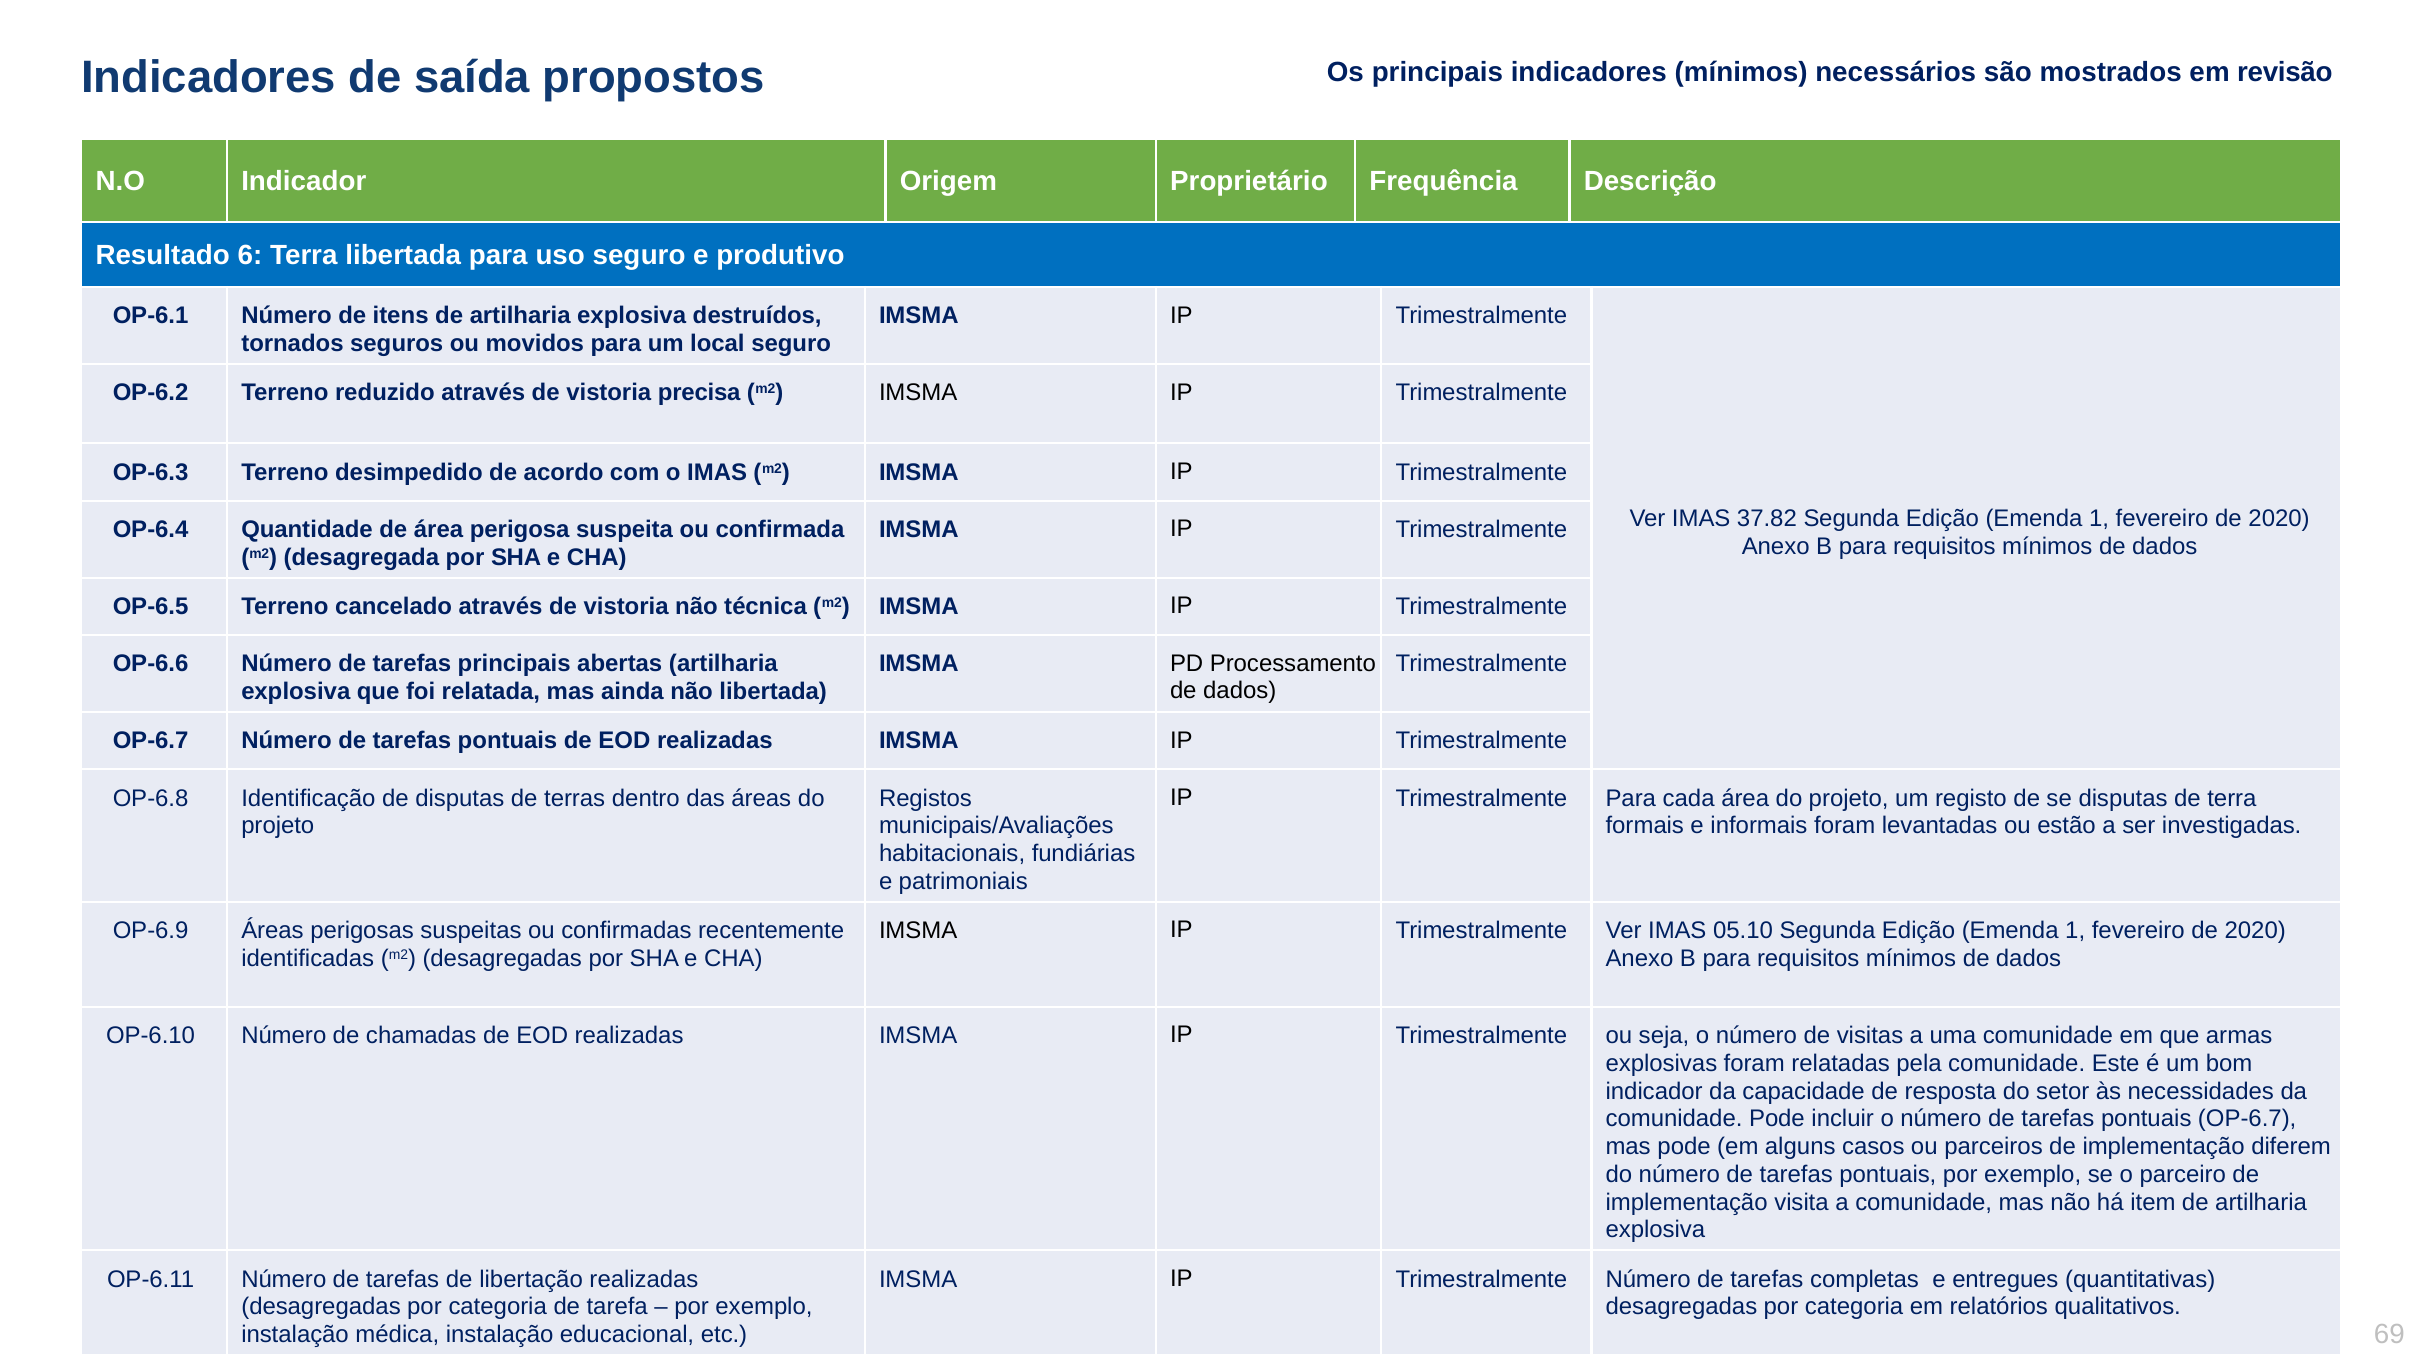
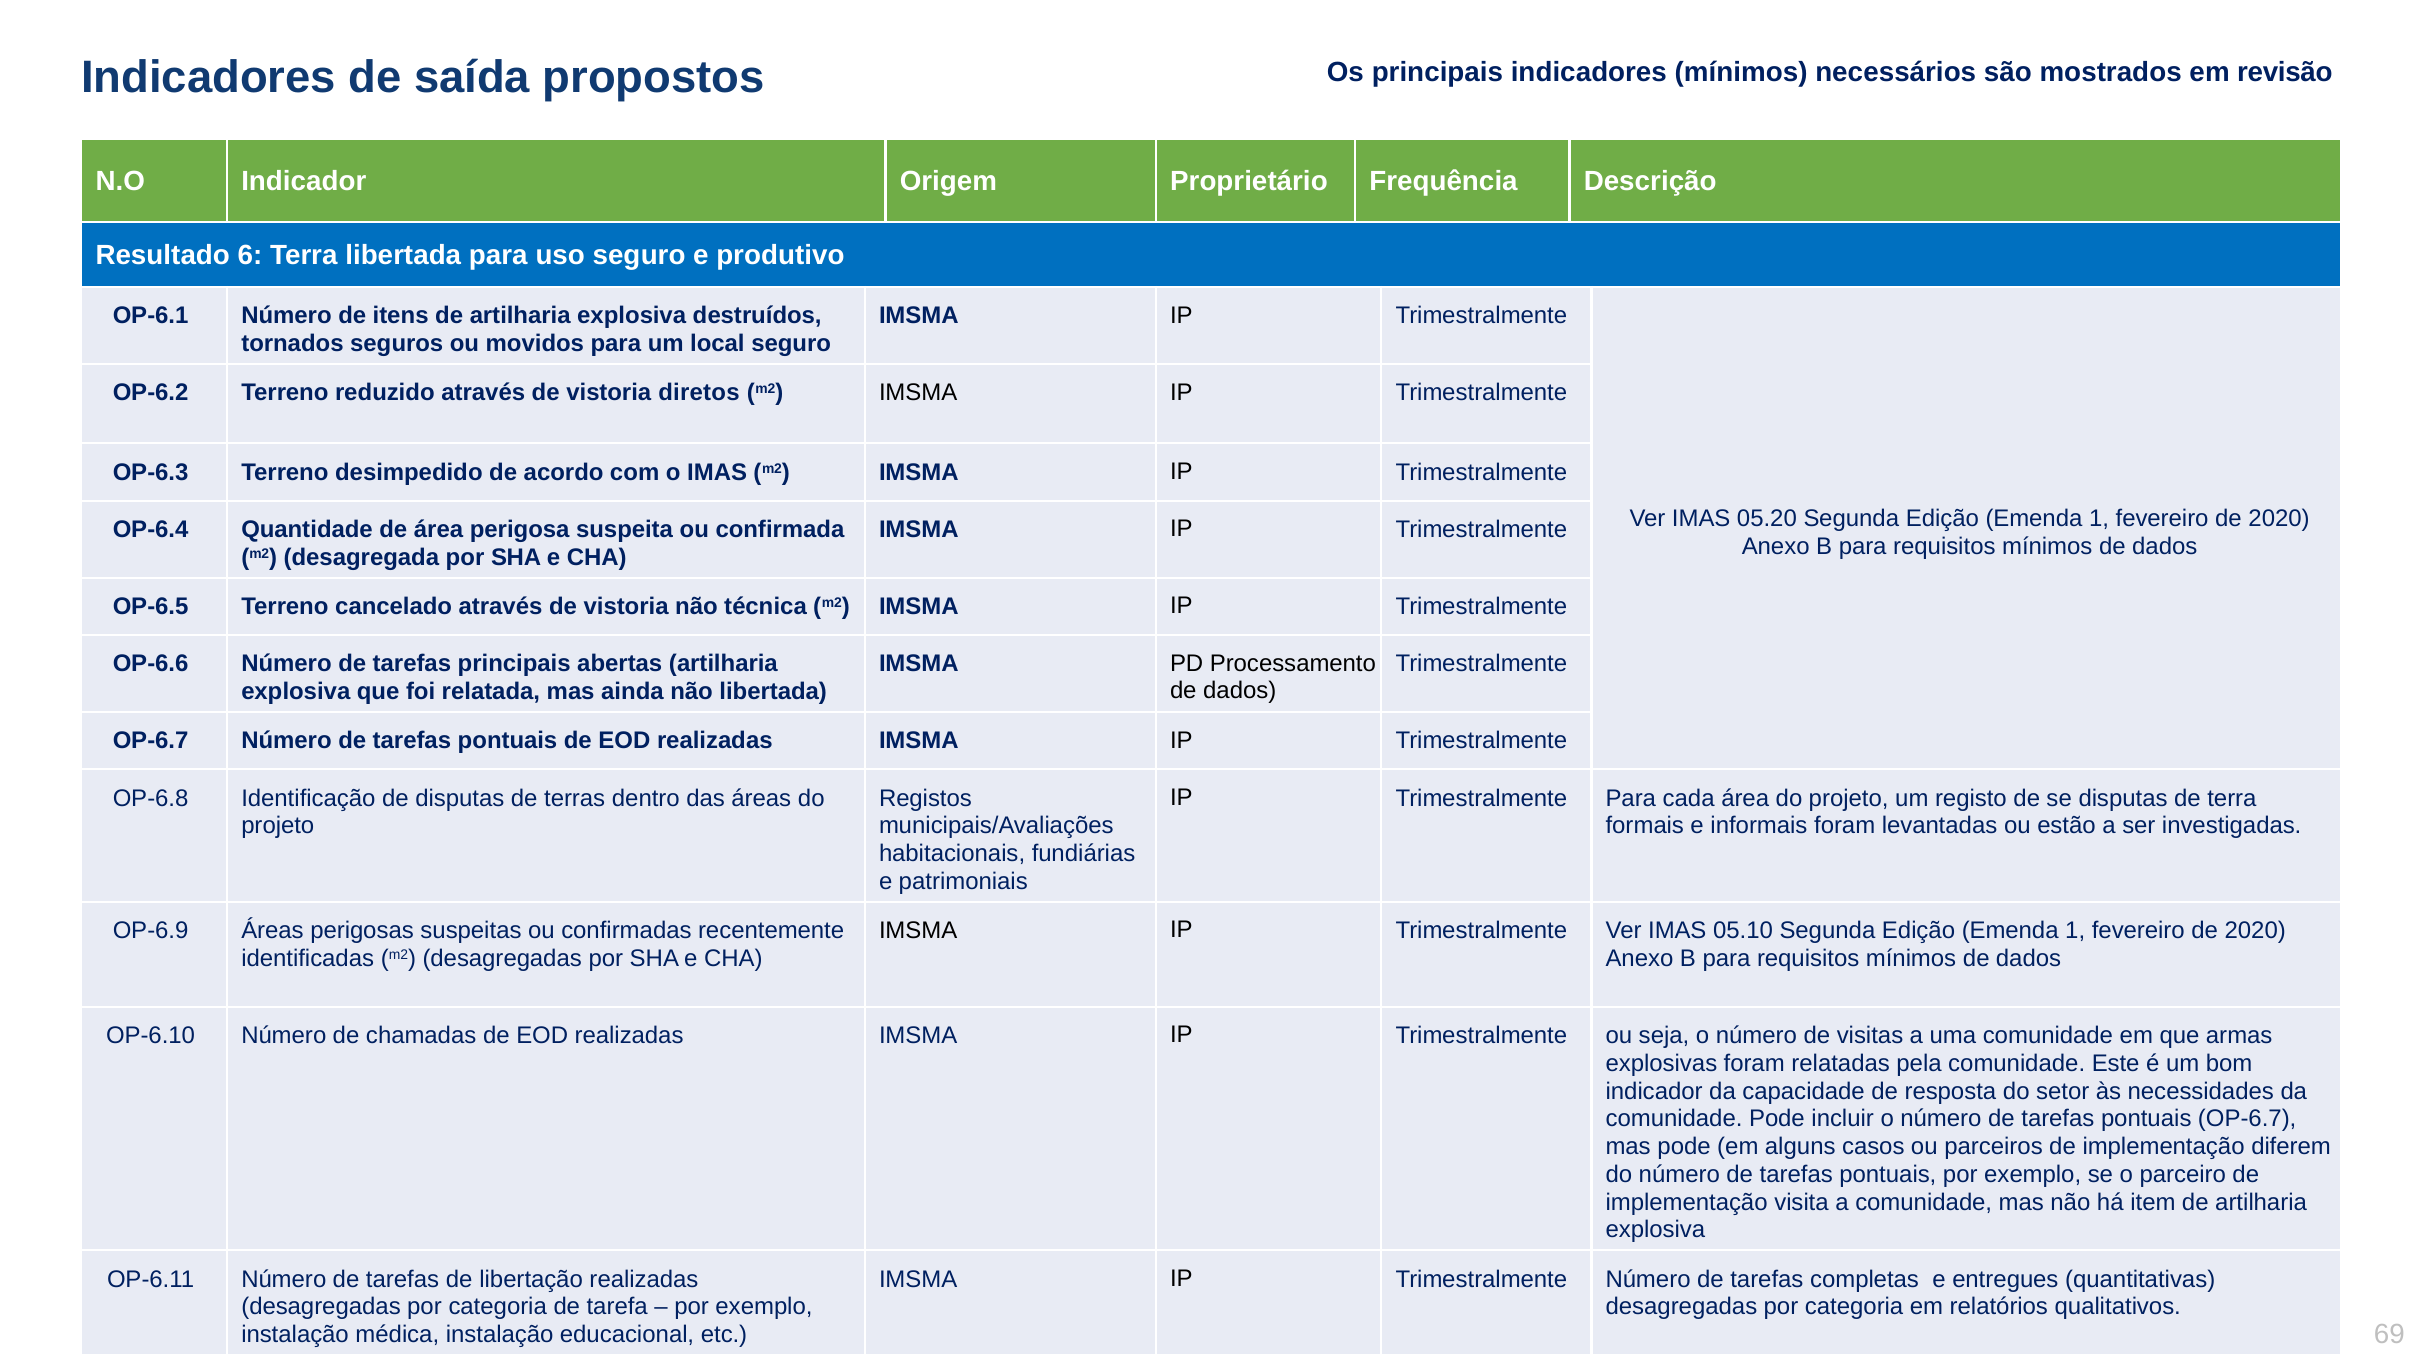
precisa: precisa -> diretos (699, 393)
37.82: 37.82 -> 05.20 (1767, 519)
